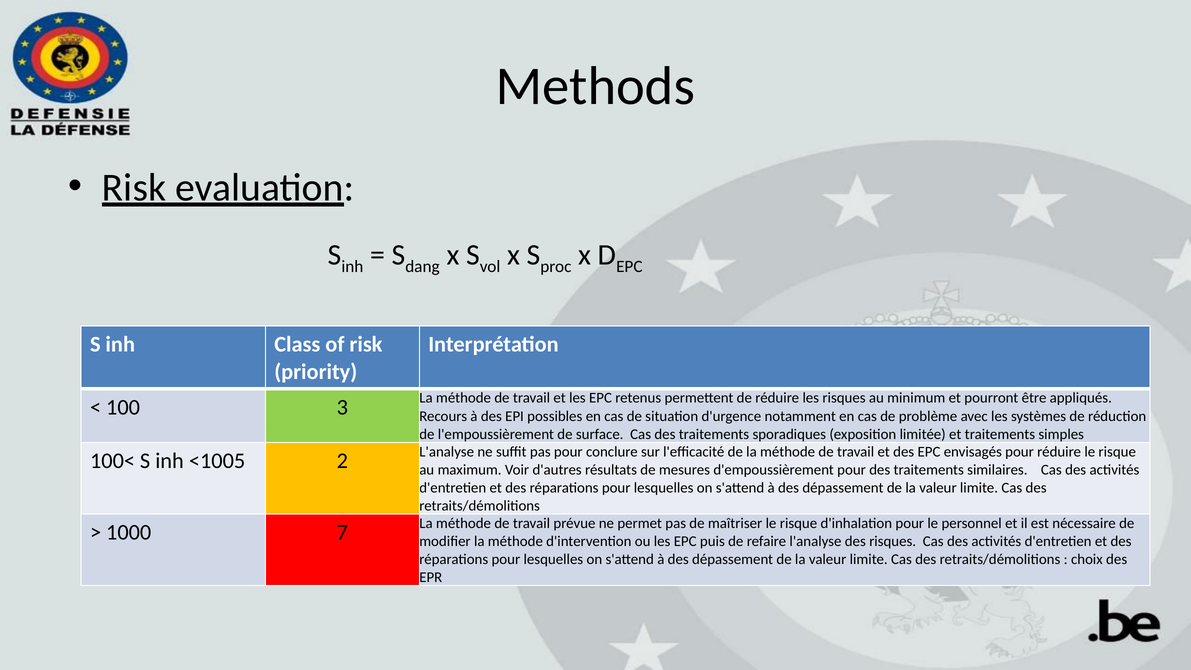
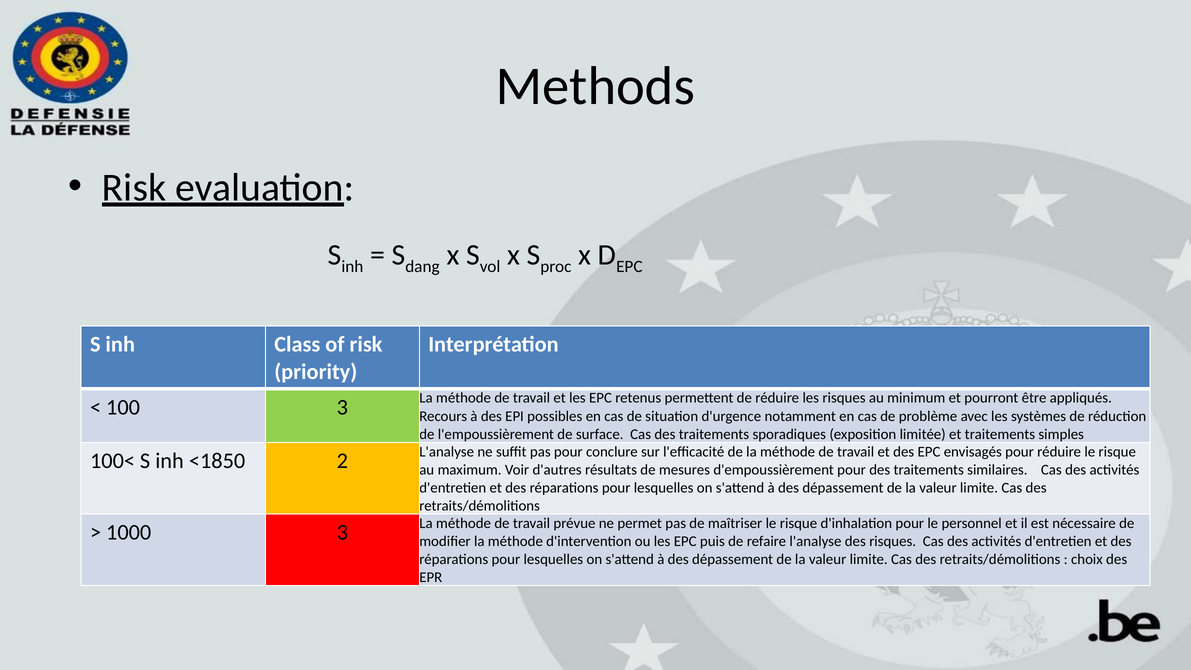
<1005: <1005 -> <1850 (217, 461)
1000 7: 7 -> 3 (342, 532)
